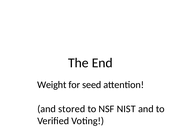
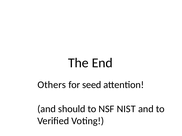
Weight: Weight -> Others (52, 85)
stored: stored -> should (72, 109)
